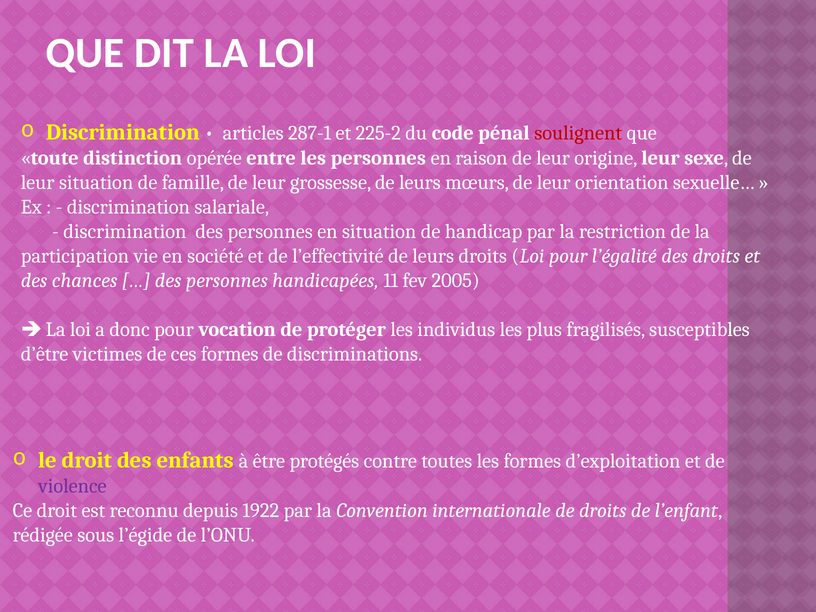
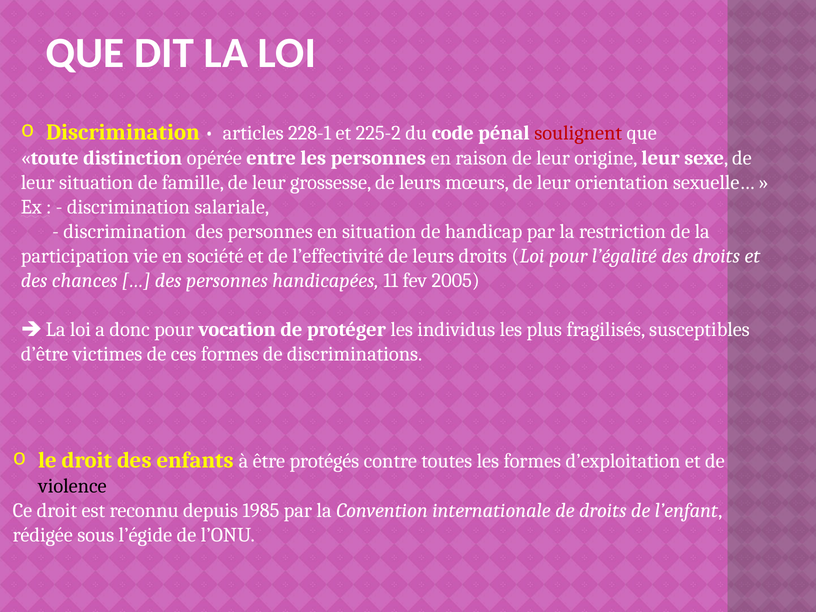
287-1: 287-1 -> 228-1 (310, 133)
violence colour: purple -> black (72, 486)
1922: 1922 -> 1985 (261, 510)
